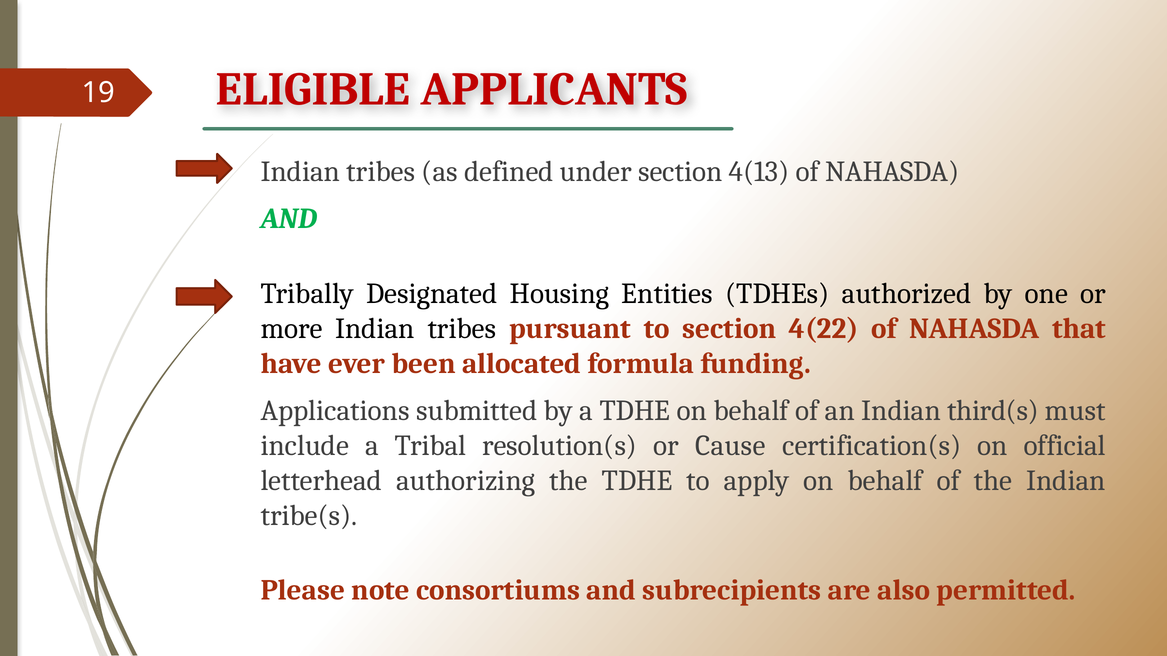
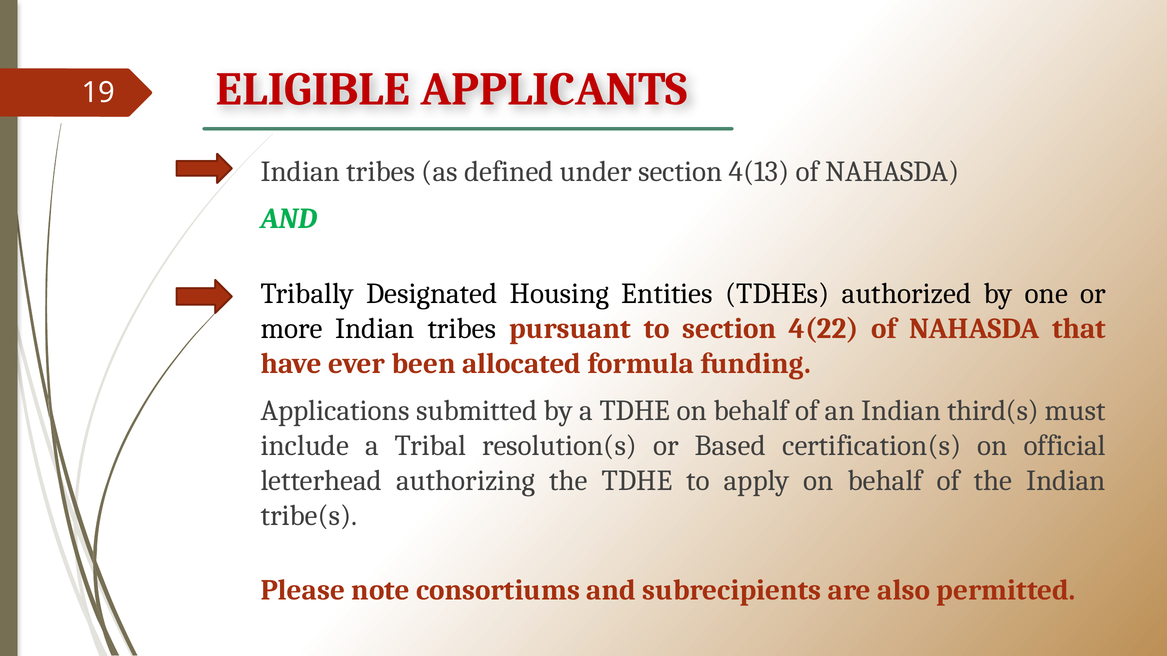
Cause: Cause -> Based (730, 446)
